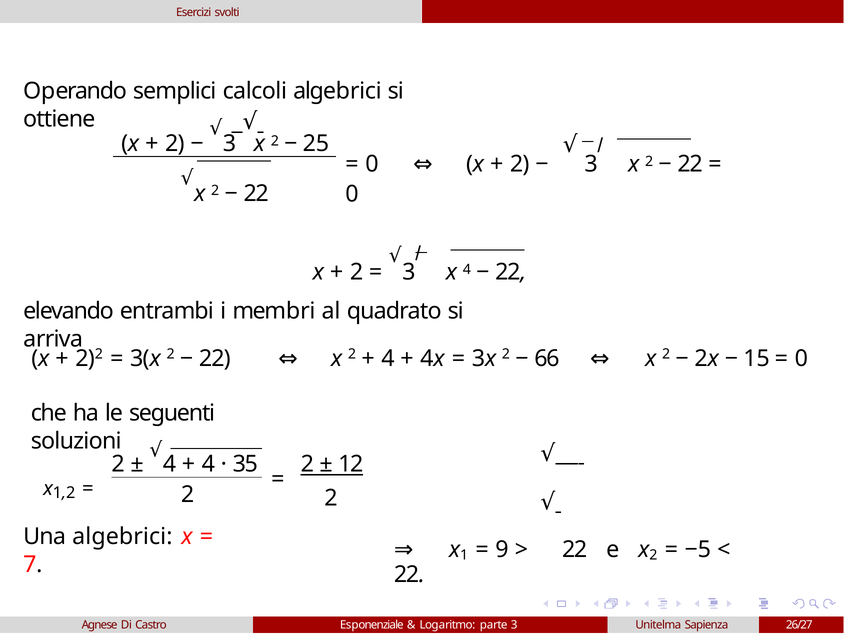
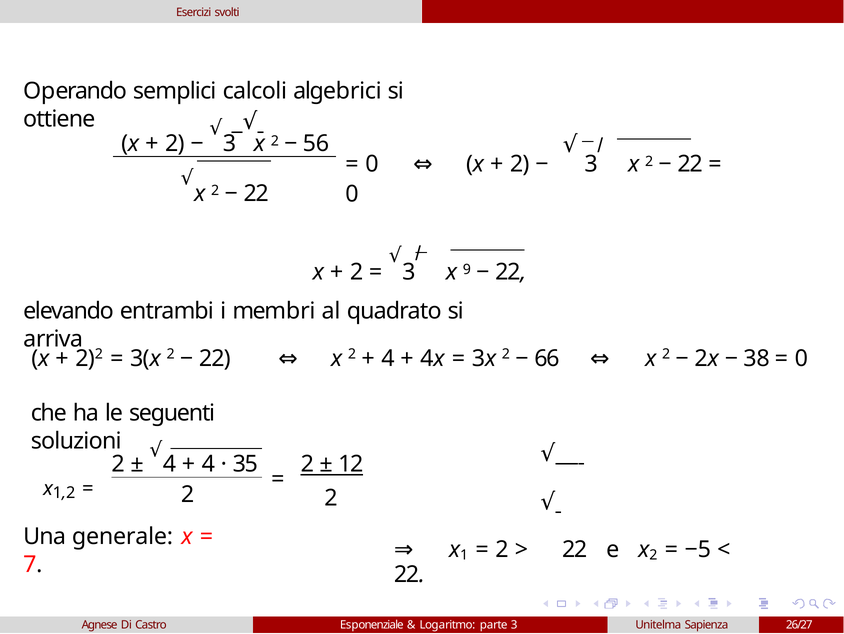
25: 25 -> 56 (316, 143)
x 4: 4 -> 9 (467, 269)
15: 15 -> 38 (757, 359)
Una algebrici: algebrici -> generale (123, 536)
9: 9 -> 2 (502, 549)
